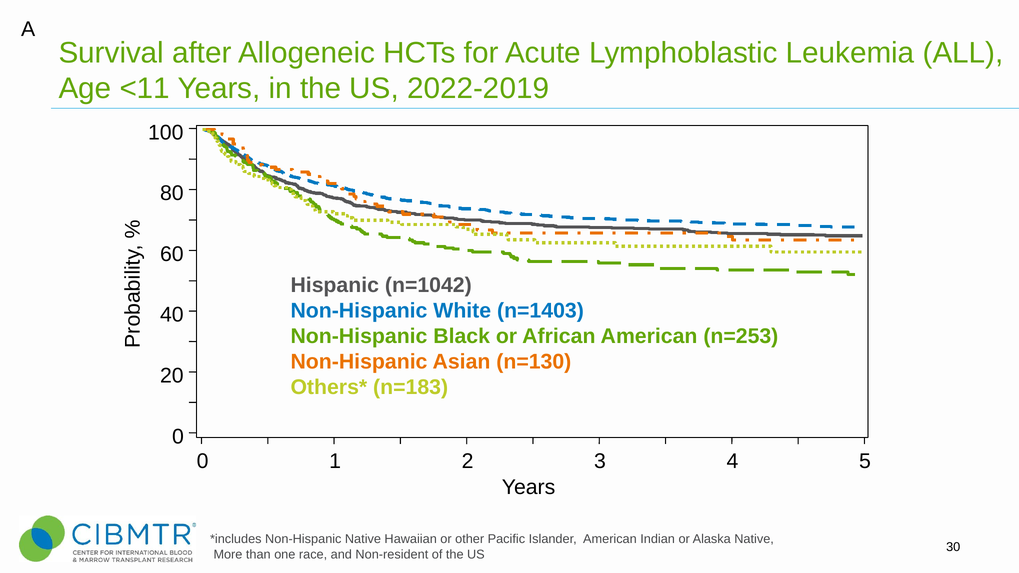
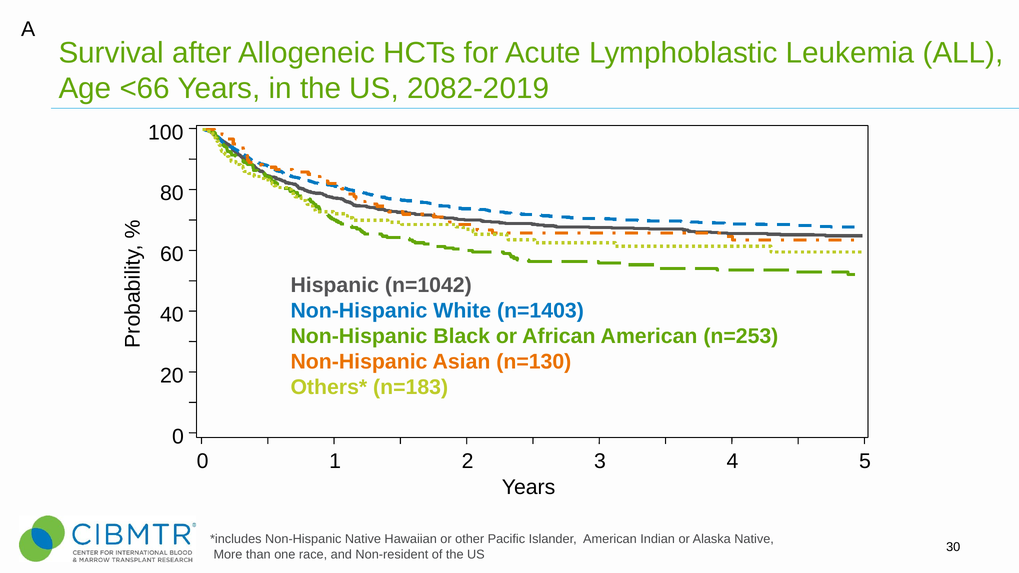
<11: <11 -> <66 (145, 89)
2022-2019: 2022-2019 -> 2082-2019 (478, 89)
